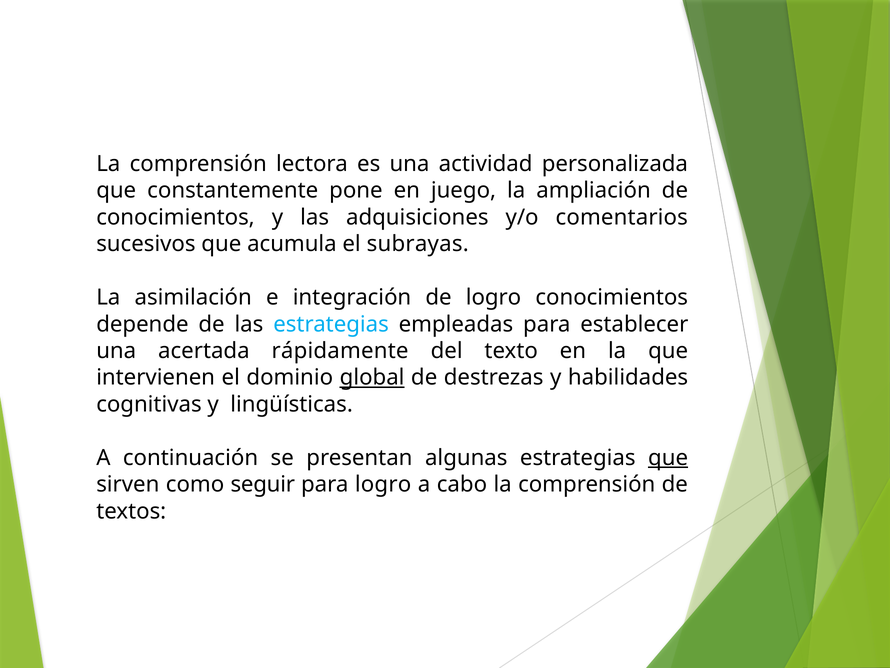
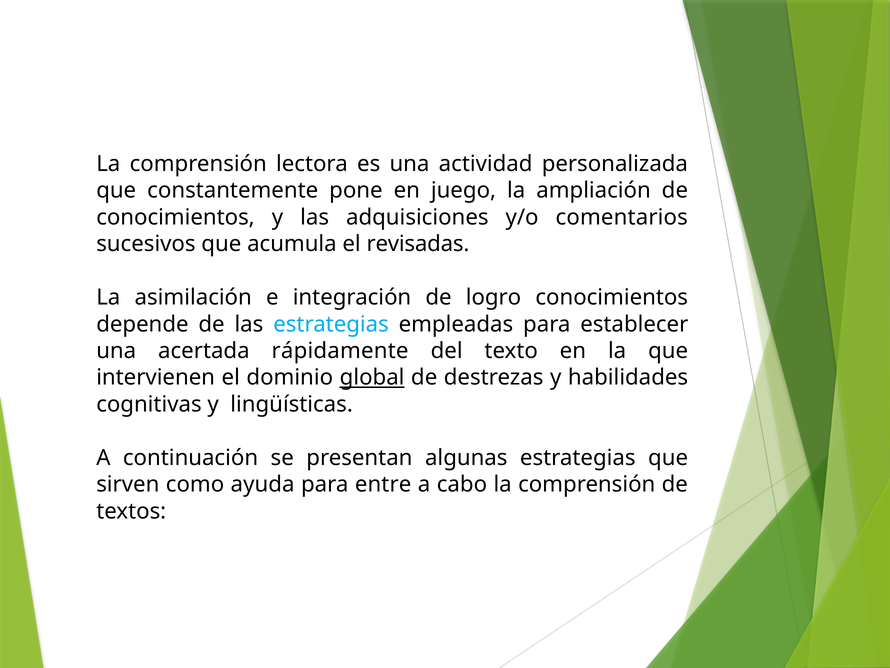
subrayas: subrayas -> revisadas (418, 244)
que underline: present -> none (668, 457)
seguir: seguir -> ayuda (263, 484)
para logro: logro -> entre (383, 484)
